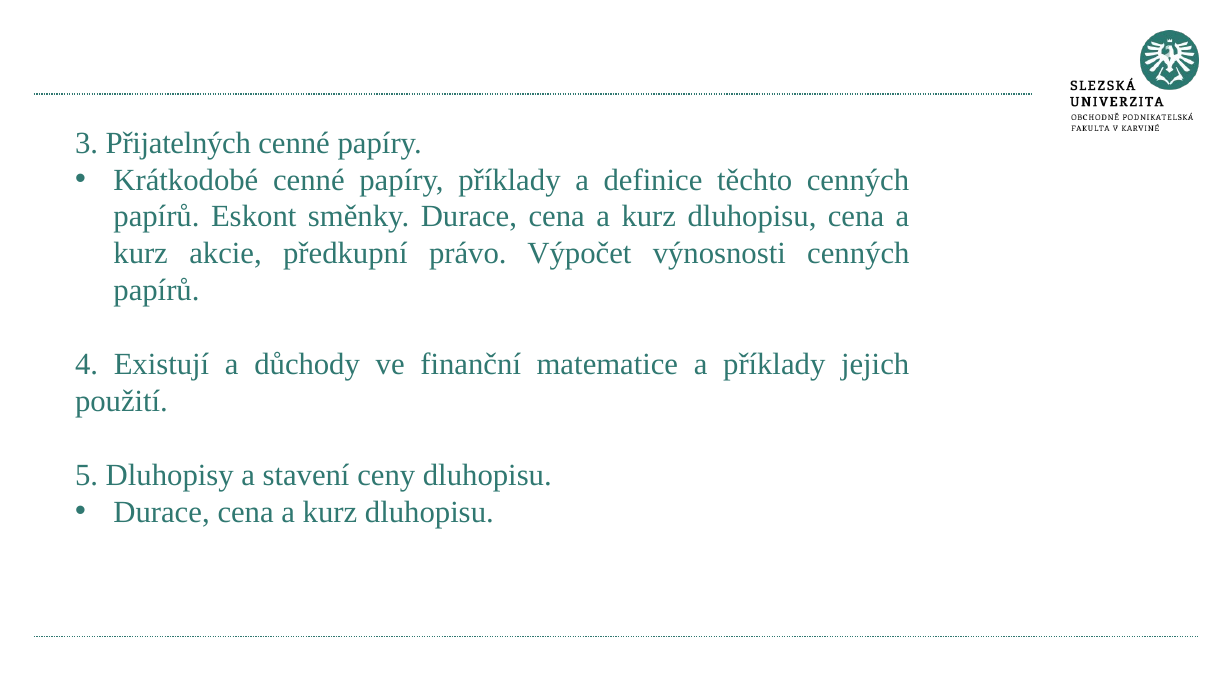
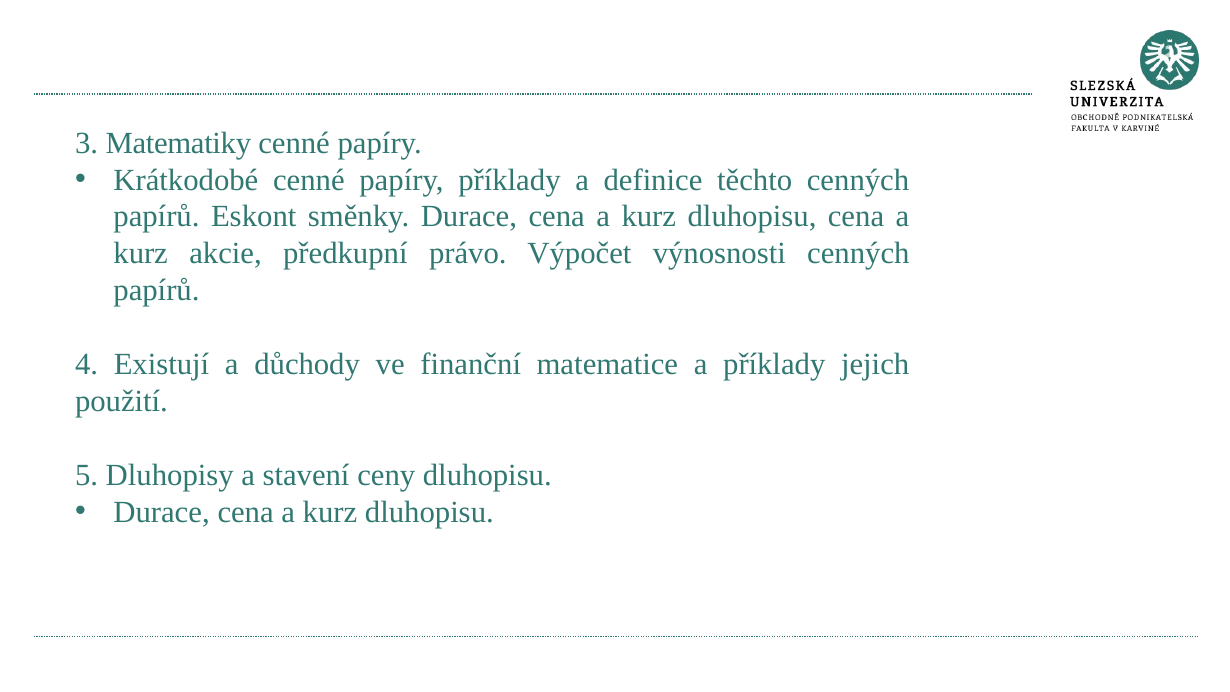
Přijatelných: Přijatelných -> Matematiky (178, 143)
